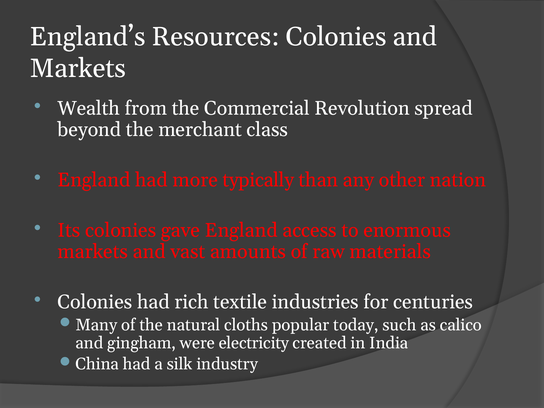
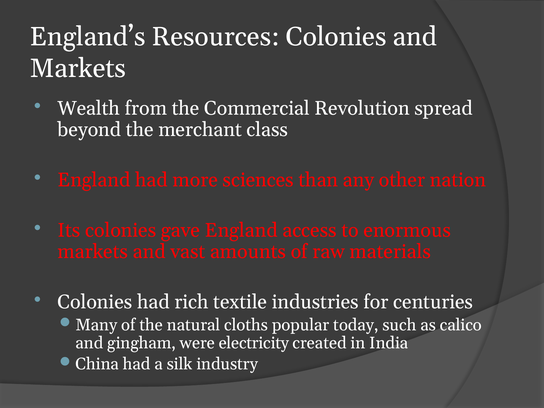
typically: typically -> sciences (258, 180)
